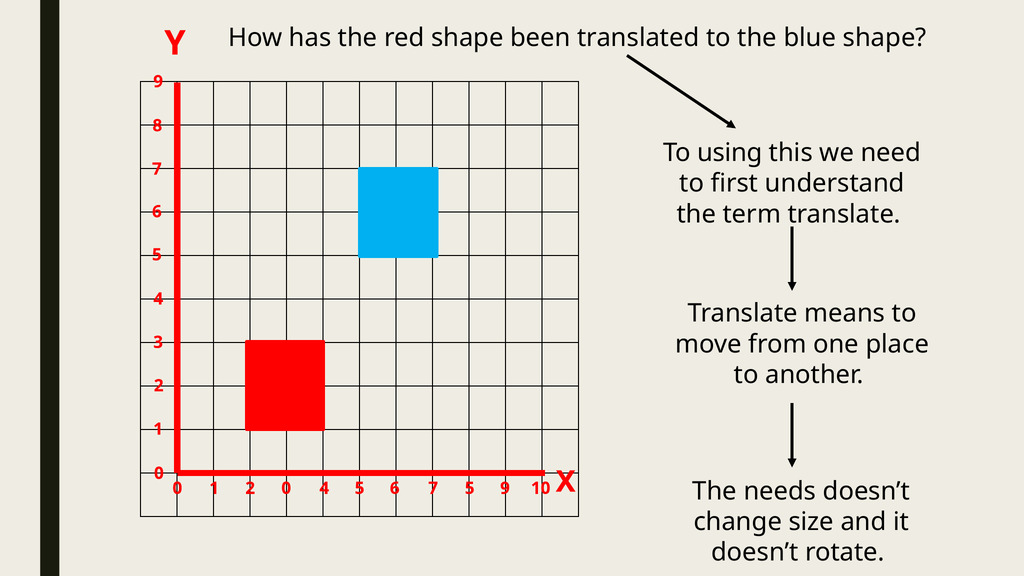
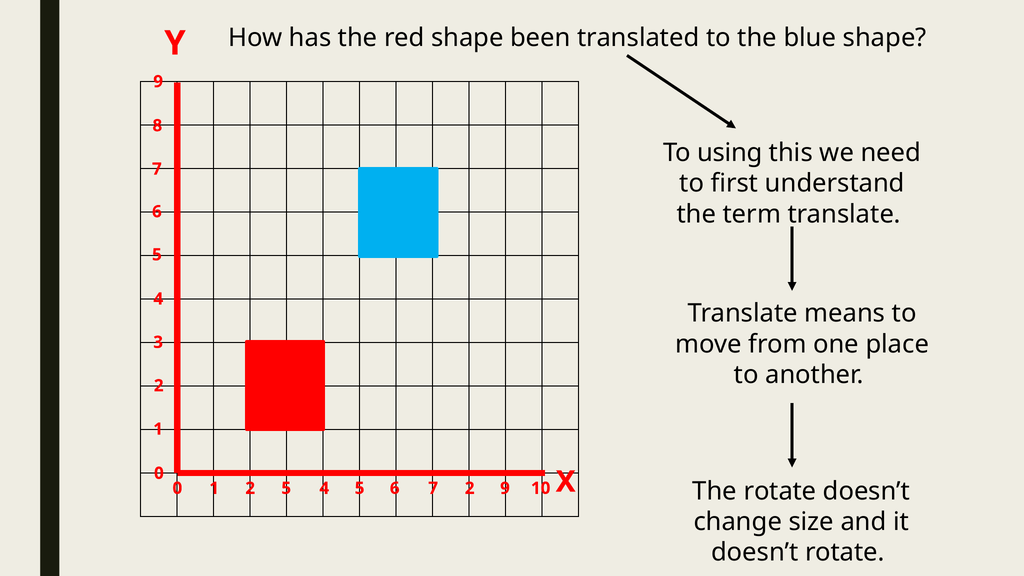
The needs: needs -> rotate (780, 491)
2 0: 0 -> 5 (286, 488)
7 5: 5 -> 2 (470, 488)
